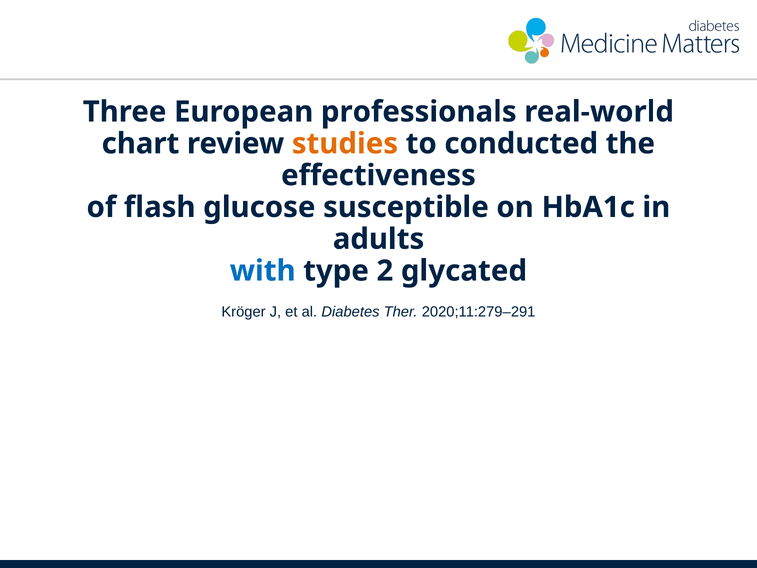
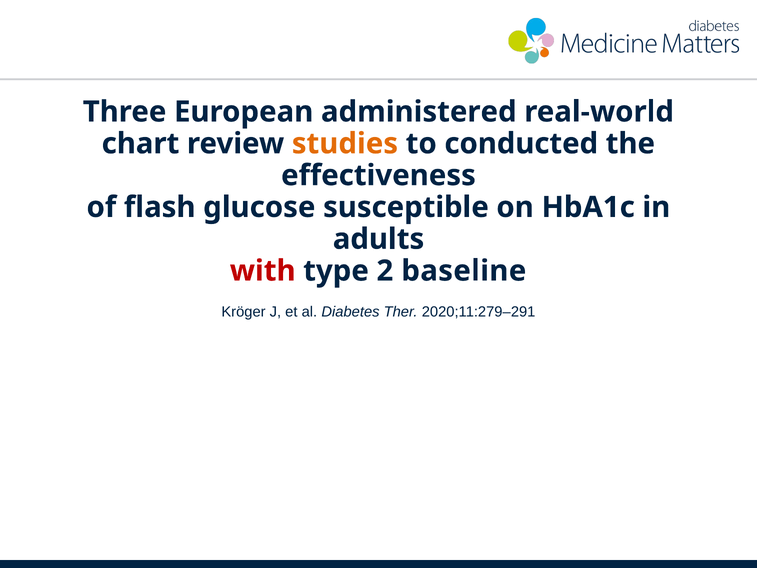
professionals: professionals -> administered (419, 112)
with colour: blue -> red (263, 271)
glycated: glycated -> baseline (464, 271)
